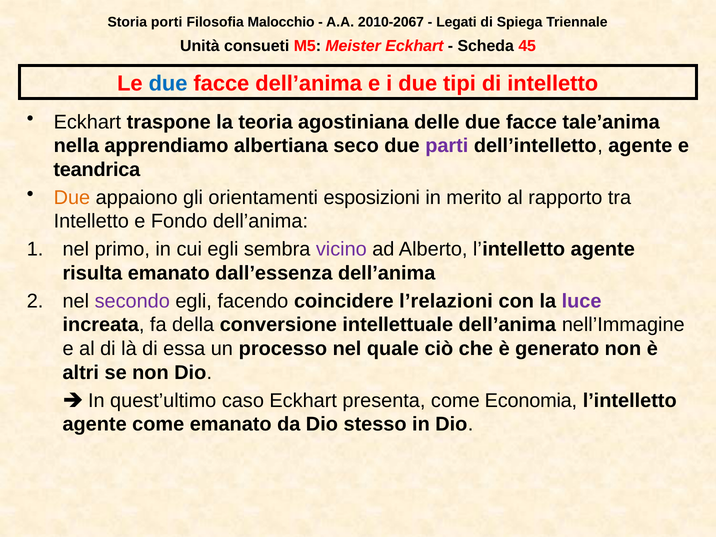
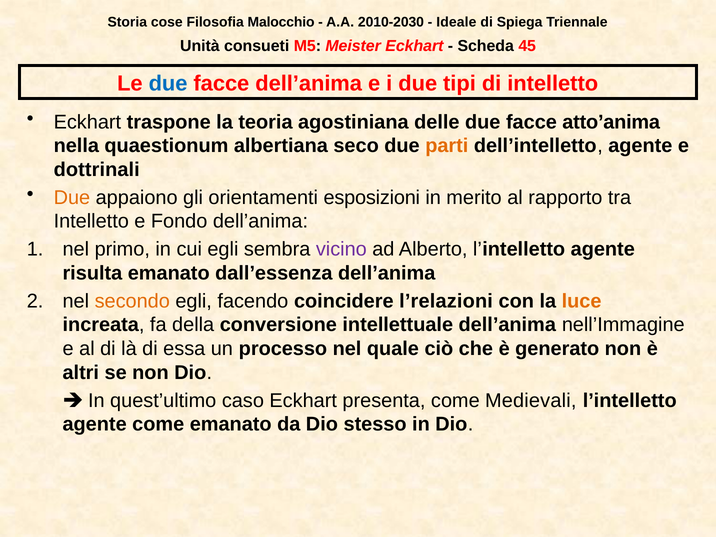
porti: porti -> cose (167, 22)
2010-2067: 2010-2067 -> 2010-2030 (391, 22)
Legati: Legati -> Ideale (456, 22)
tale’anima: tale’anima -> atto’anima (611, 122)
apprendiamo: apprendiamo -> quaestionum (166, 146)
parti colour: purple -> orange (447, 146)
teandrica: teandrica -> dottrinali (97, 170)
secondo colour: purple -> orange (132, 301)
luce colour: purple -> orange (582, 301)
Economia: Economia -> Medievali (531, 400)
